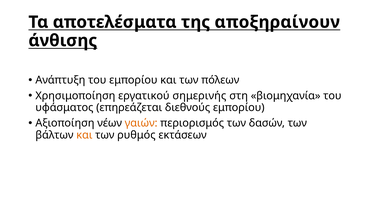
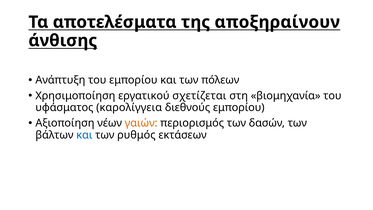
σημερινής: σημερινής -> σχετίζεται (199, 96)
επηρεάζεται: επηρεάζεται -> καρολίγγεια (129, 107)
και colour: orange -> blue (84, 135)
